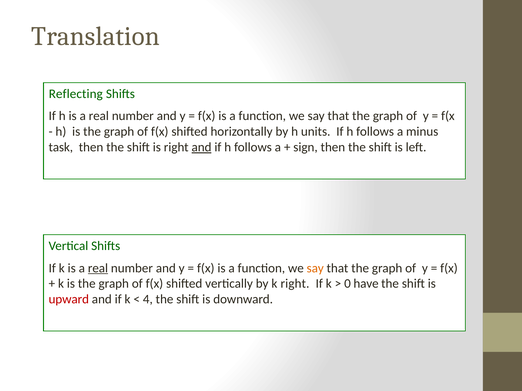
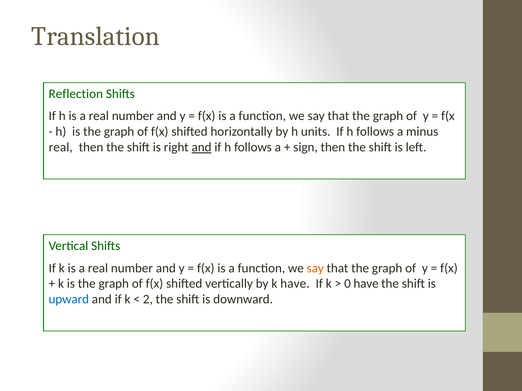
Reflecting: Reflecting -> Reflection (76, 94)
task: task -> real (61, 147)
real underline: present -> none (98, 268)
k right: right -> have (295, 284)
upward colour: red -> blue (69, 300)
4: 4 -> 2 (148, 300)
